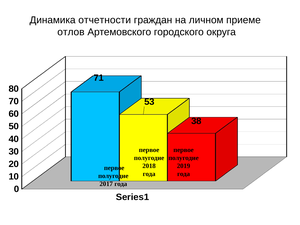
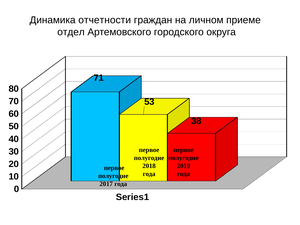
отлов: отлов -> отдел (71, 32)
